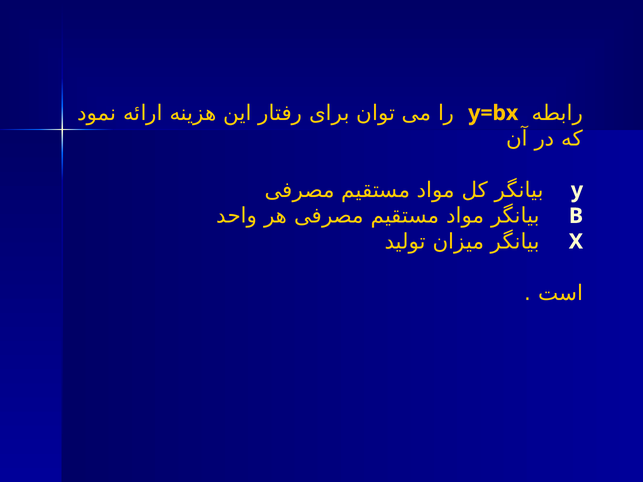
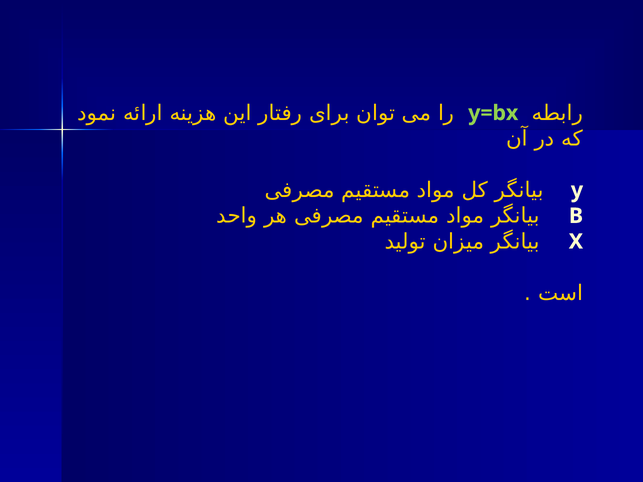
y=bx colour: yellow -> light green (493, 113)
